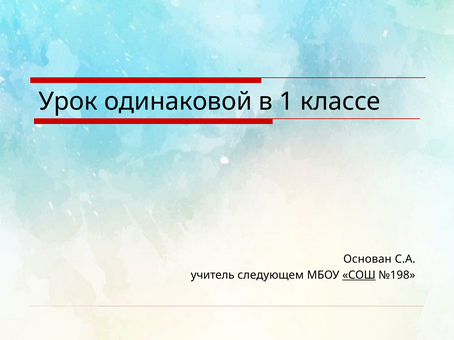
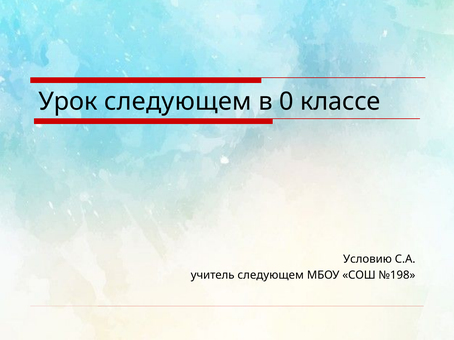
Урок одинаковой: одинаковой -> следующем (178, 102)
1: 1 -> 0 (286, 102)
Основан: Основан -> Условию (368, 260)
СОШ underline: present -> none (359, 275)
